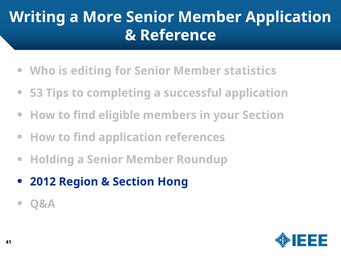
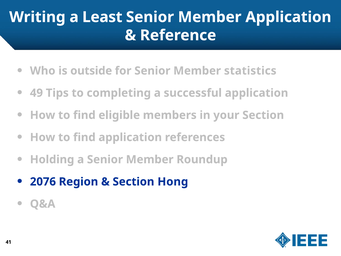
More: More -> Least (102, 17)
editing: editing -> outside (91, 71)
53: 53 -> 49 (36, 93)
2012: 2012 -> 2076 (43, 182)
